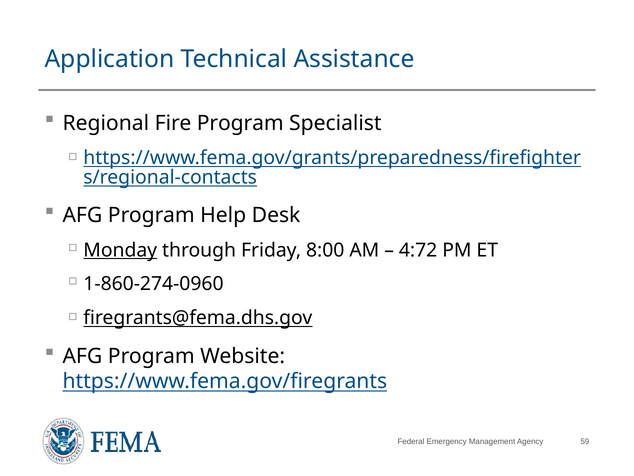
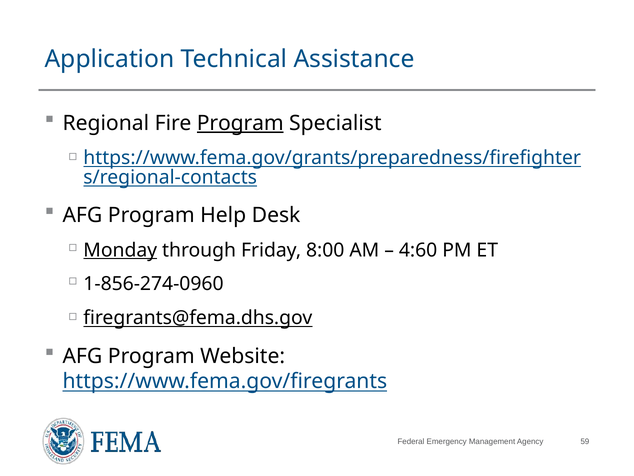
Program underline: none -> present (240, 123)
4:72: 4:72 -> 4:60 (418, 250)
1-860-274-0960: 1-860-274-0960 -> 1-856-274-0960 (153, 284)
